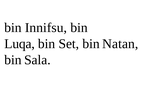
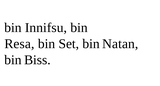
Luqa: Luqa -> Resa (19, 44)
Sala: Sala -> Biss (37, 60)
